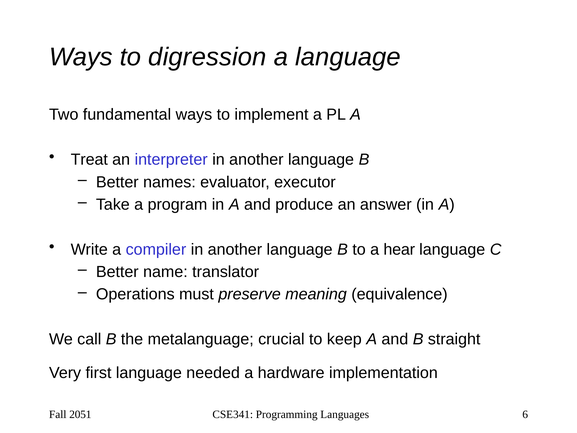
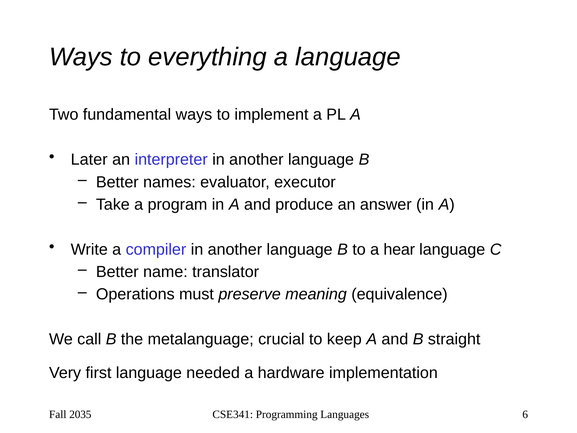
digression: digression -> everything (208, 57)
Treat: Treat -> Later (89, 159)
2051: 2051 -> 2035 (80, 414)
